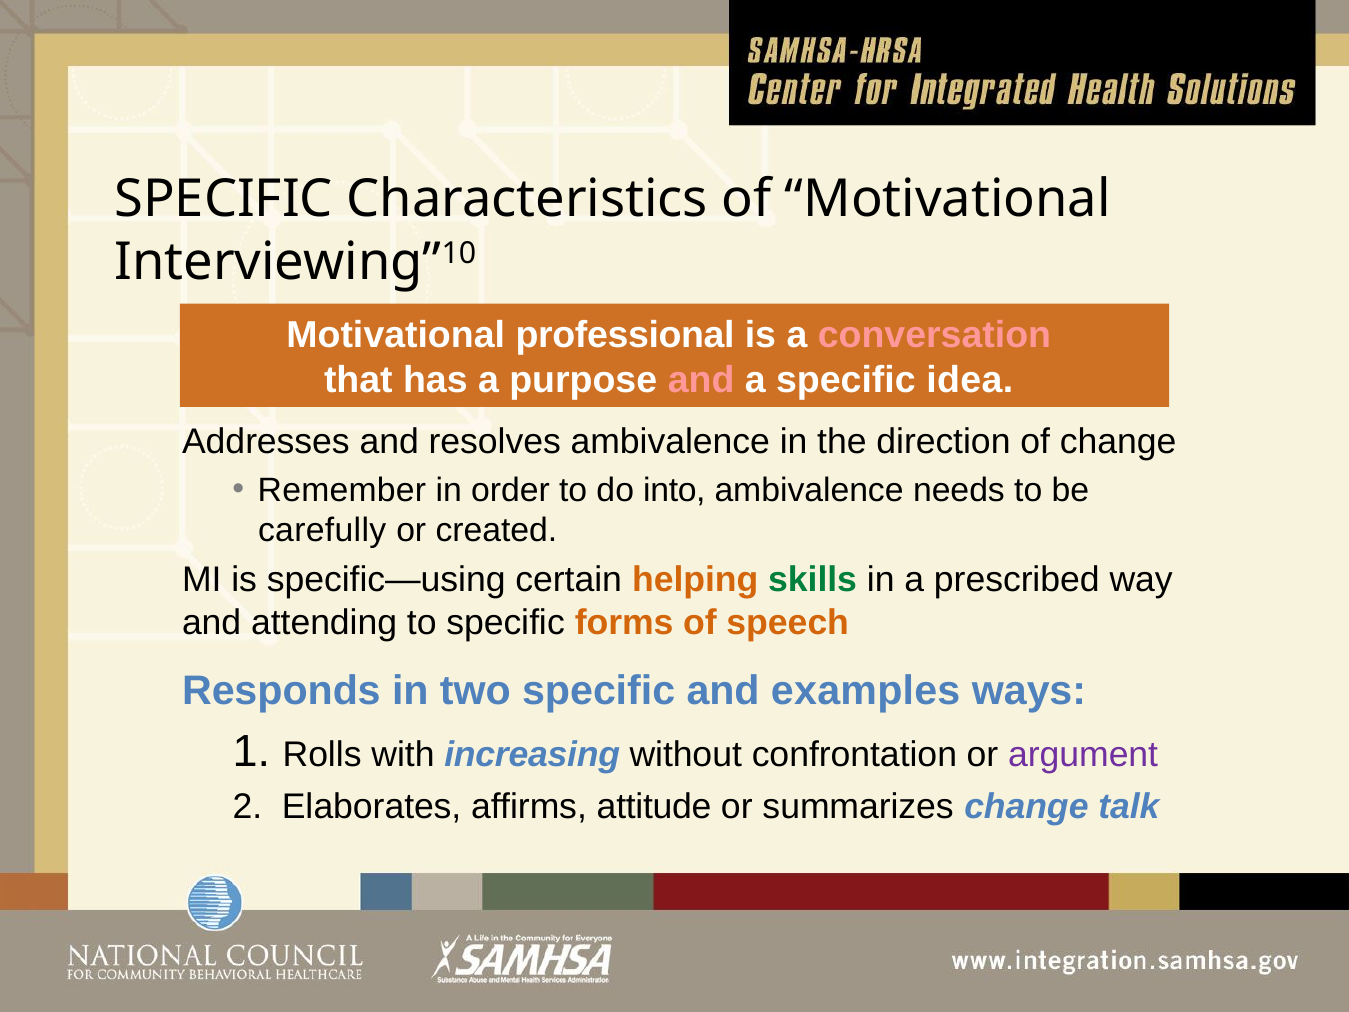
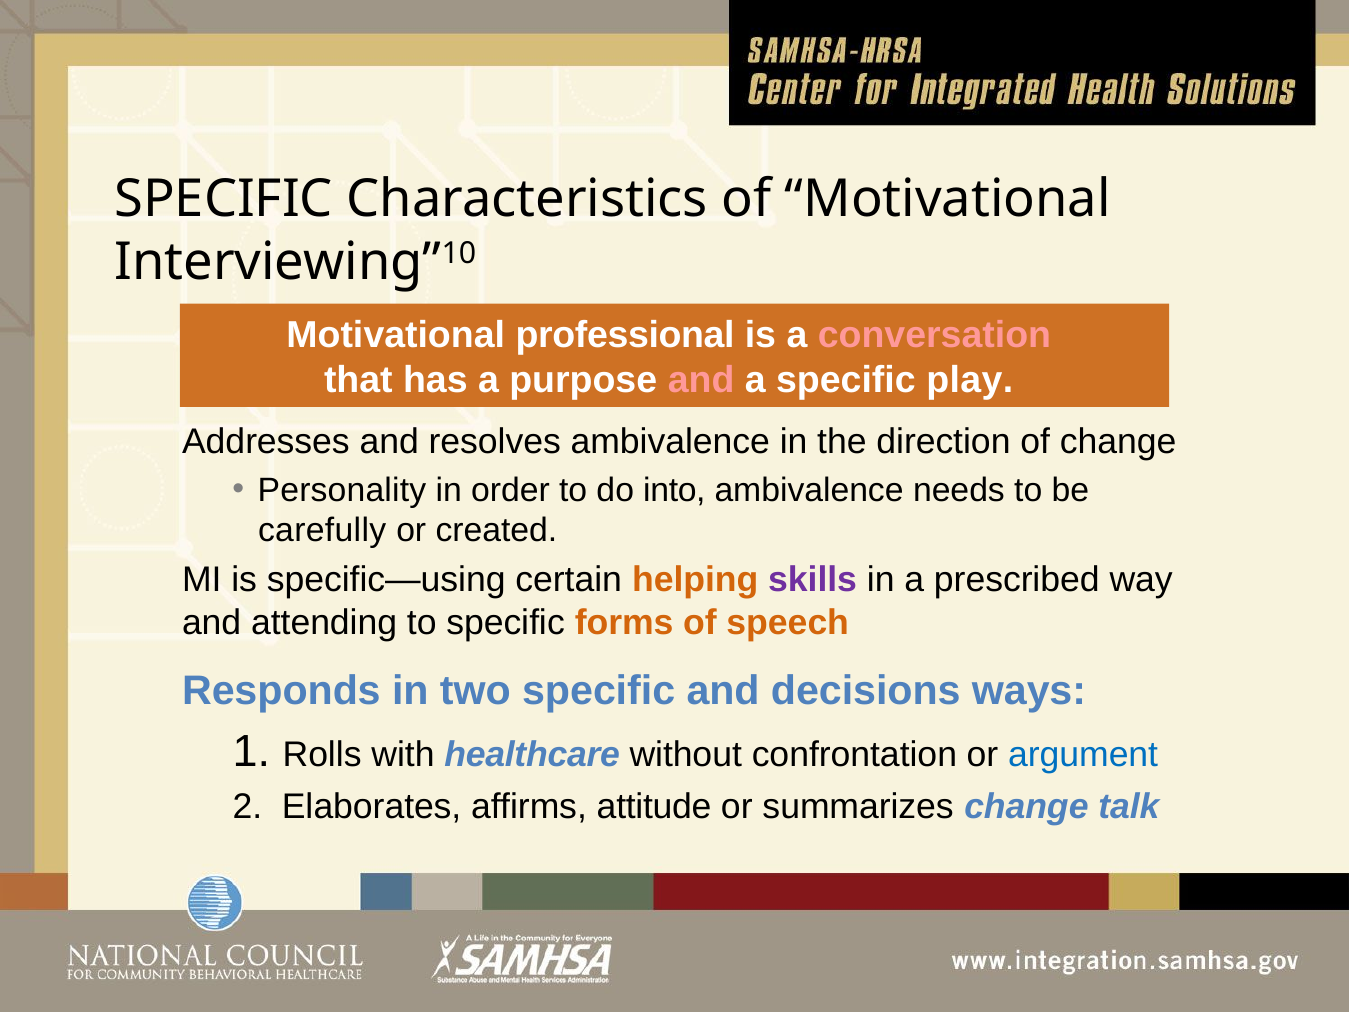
idea: idea -> play (970, 380)
Remember: Remember -> Personality (342, 490)
skills colour: green -> purple (813, 579)
examples: examples -> decisions (866, 691)
increasing: increasing -> healthcare (532, 755)
argument colour: purple -> blue (1083, 755)
